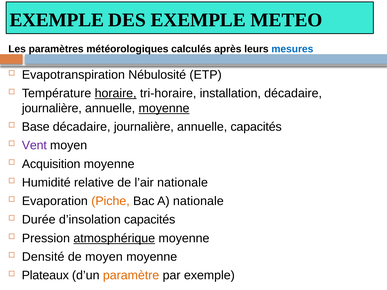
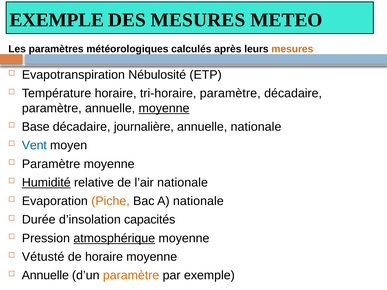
DES EXEMPLE: EXEMPLE -> MESURES (198, 20)
mesures colour: blue -> orange (292, 49)
horaire underline: present -> none (116, 93)
tri-horaire installation: installation -> paramètre (230, 93)
journalière: journalière -> paramètre (52, 108)
annuelle capacités: capacités -> nationale (256, 127)
Vent colour: purple -> blue (34, 145)
Acquisition: Acquisition -> Paramètre (51, 164)
Humidité underline: none -> present (46, 183)
Densité: Densité -> Vétusté (43, 257)
de moyen: moyen -> horaire (104, 257)
Plateaux: Plateaux -> Annuelle (45, 276)
